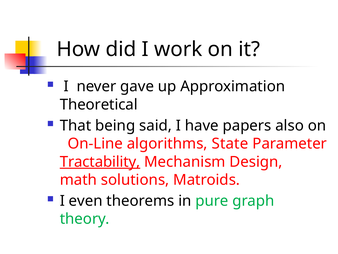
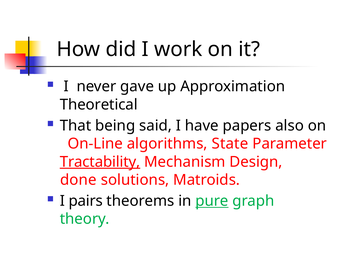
math: math -> done (78, 180)
even: even -> pairs (86, 201)
pure underline: none -> present (212, 201)
